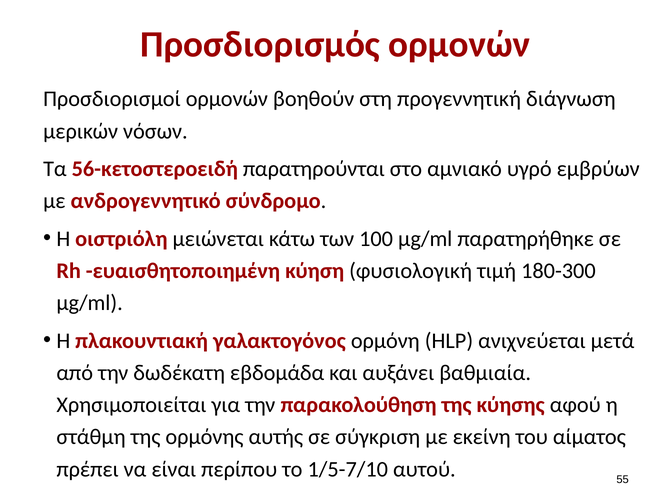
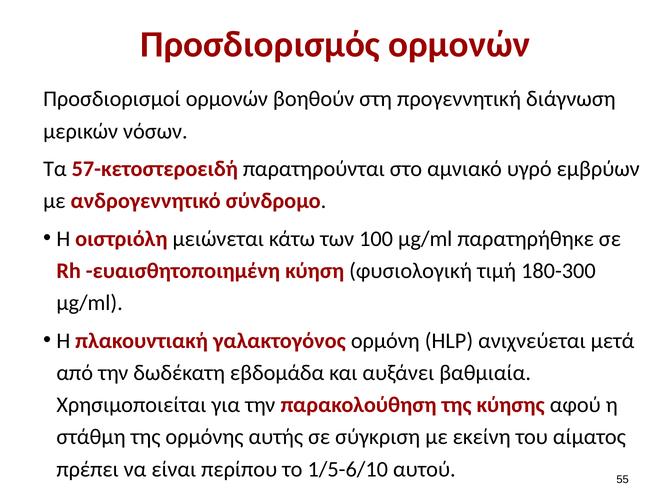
56-κετοστεροειδή: 56-κετοστεροειδή -> 57-κετοστεροειδή (155, 169)
1/5-7/10: 1/5-7/10 -> 1/5-6/10 (348, 469)
